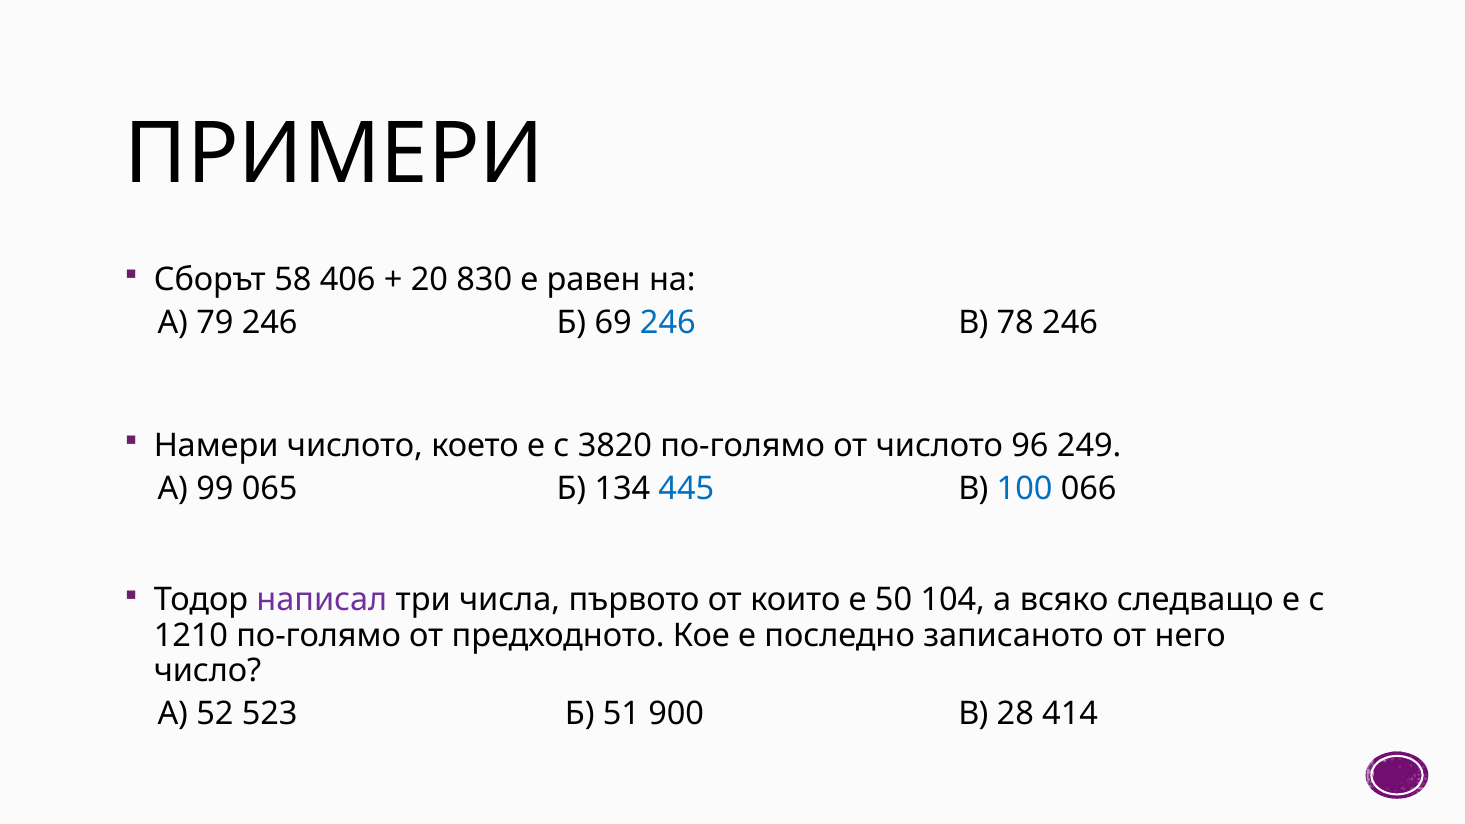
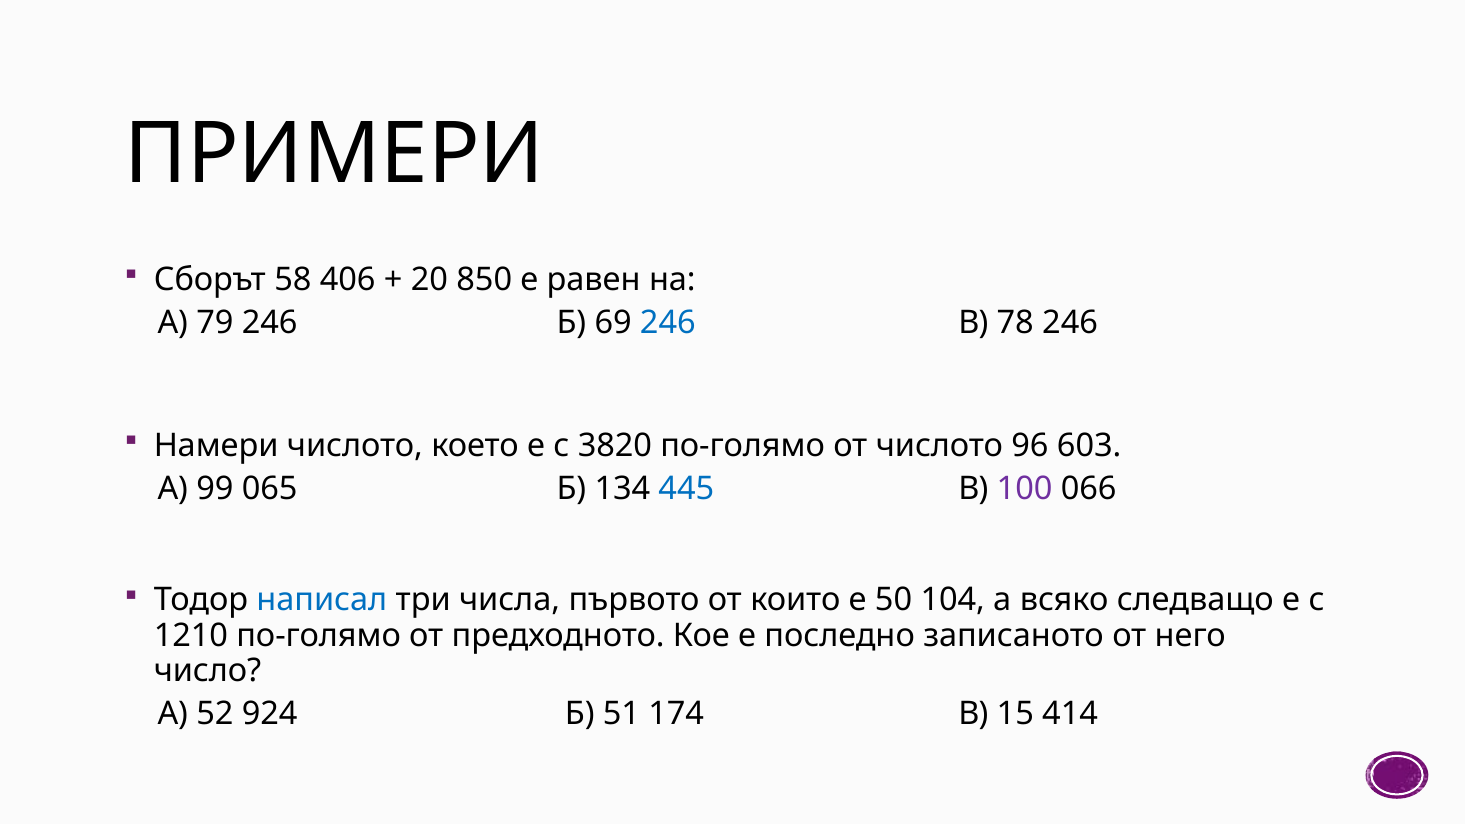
830: 830 -> 850 (484, 280)
249: 249 -> 603 (1089, 446)
100 colour: blue -> purple (1025, 489)
написал colour: purple -> blue (322, 600)
523: 523 -> 924 (270, 714)
900: 900 -> 174 (676, 714)
28: 28 -> 15 (1015, 714)
